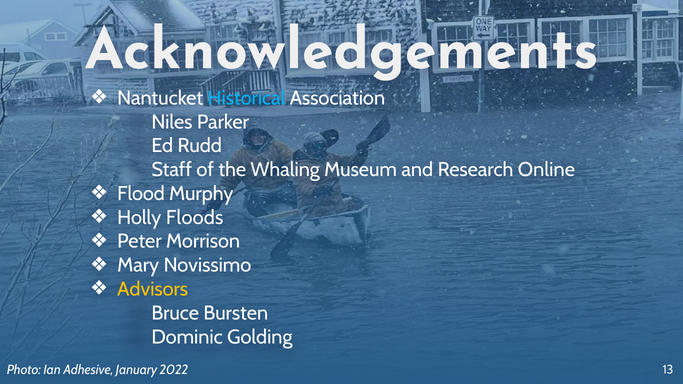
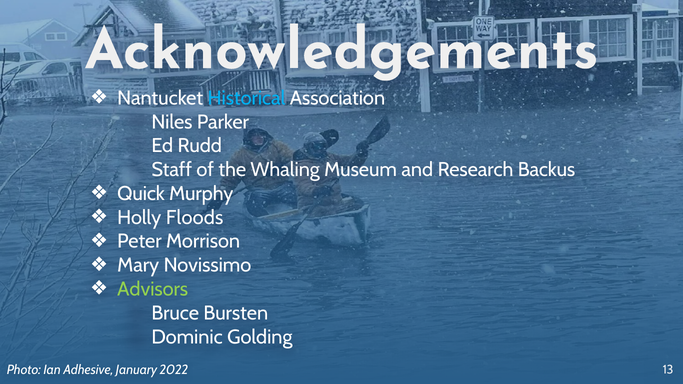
Online: Online -> Backus (546, 170)
Flood: Flood -> Quick (141, 194)
Advisors colour: yellow -> light green (153, 289)
